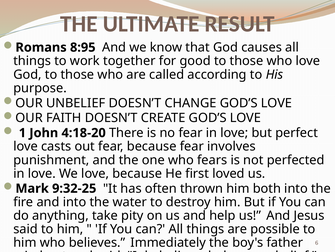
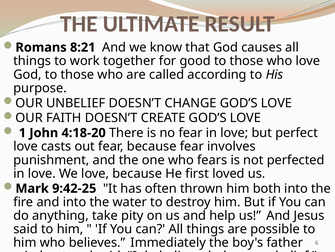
8:95: 8:95 -> 8:21 (83, 47)
9:32-25: 9:32-25 -> 9:42-25 (74, 188)
